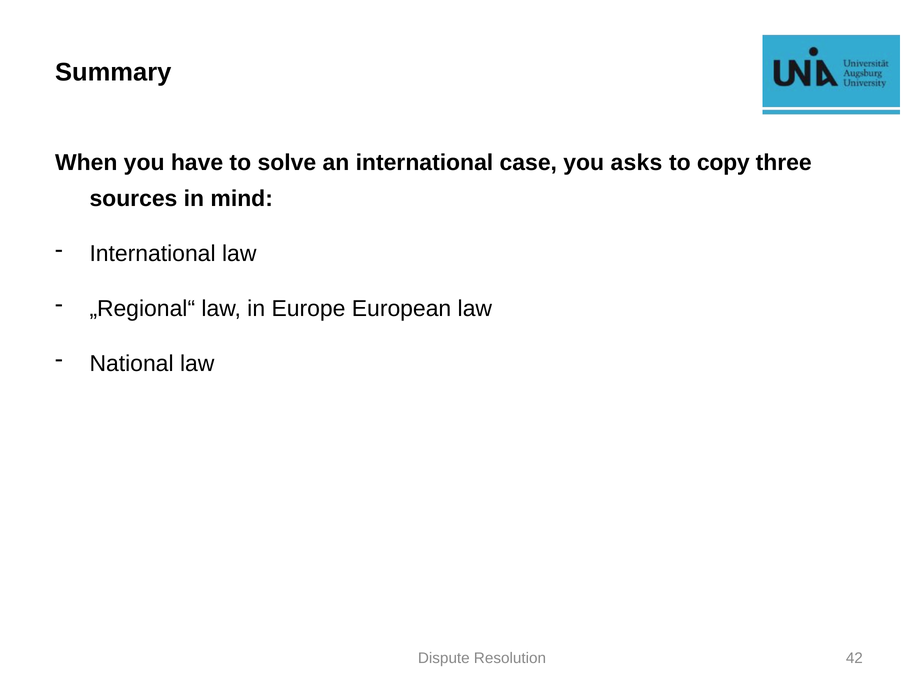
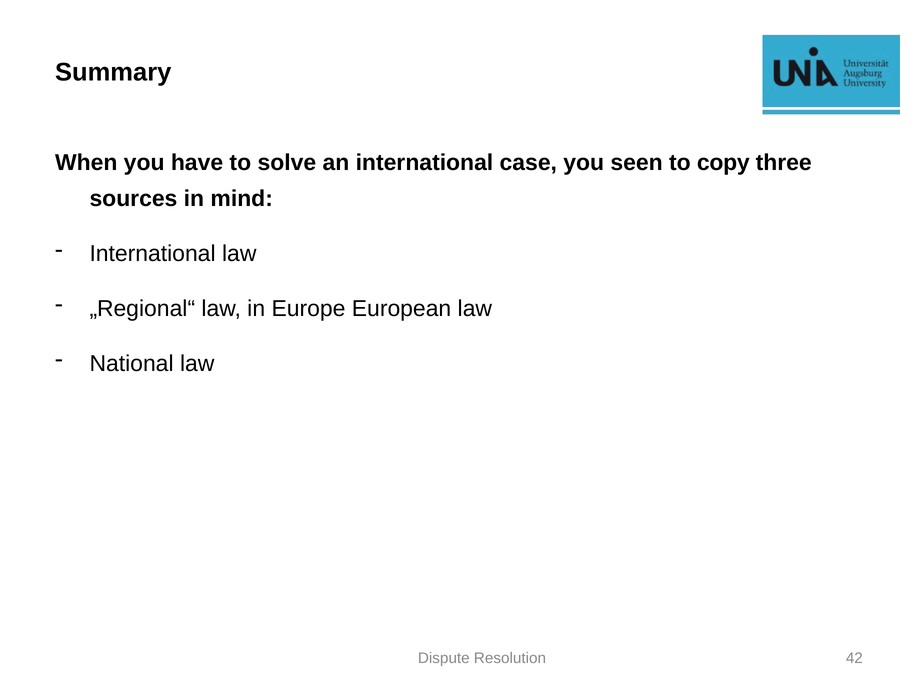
asks: asks -> seen (637, 163)
